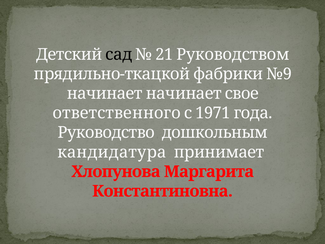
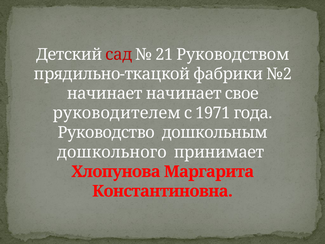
сад colour: black -> red (119, 54)
№9: №9 -> №2 (279, 74)
ответственного: ответственного -> руководителем (117, 113)
кандидатура: кандидатура -> дошкольного (112, 152)
